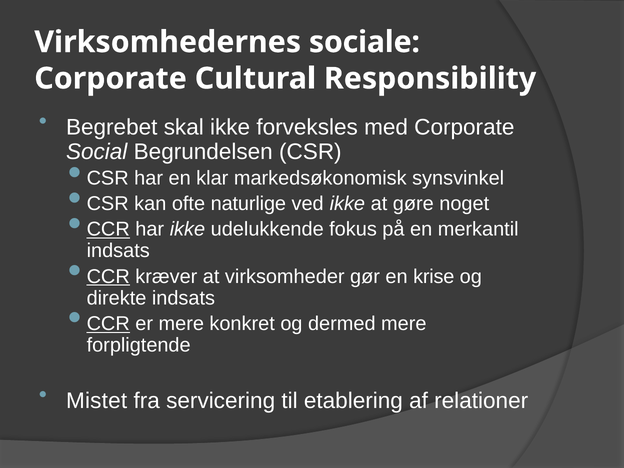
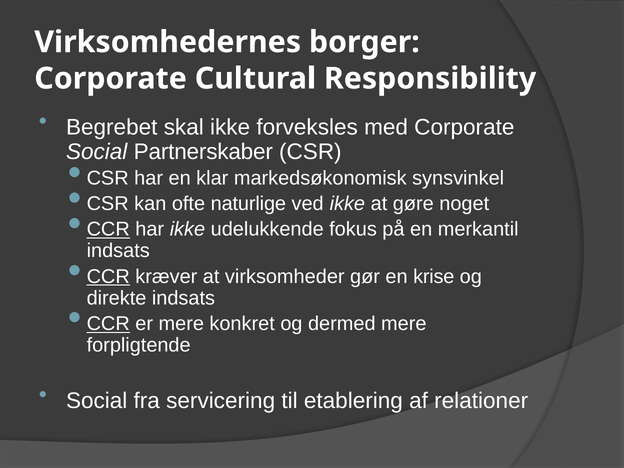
sociale: sociale -> borger (364, 42)
Begrundelsen: Begrundelsen -> Partnerskaber (203, 152)
Mistet: Mistet -> Social (97, 401)
